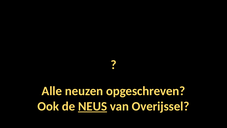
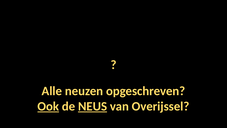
Ook underline: none -> present (48, 106)
